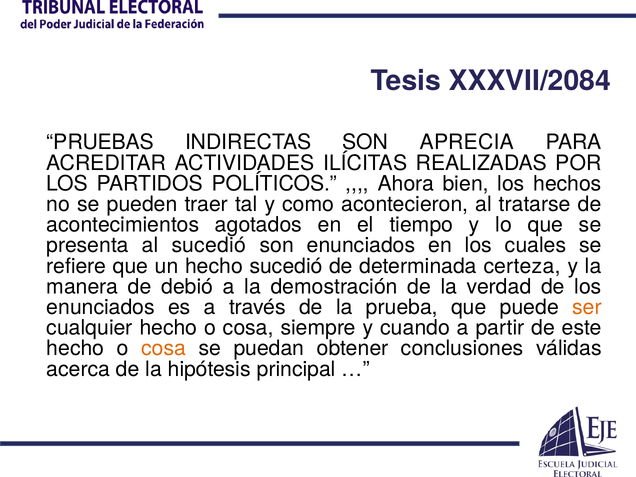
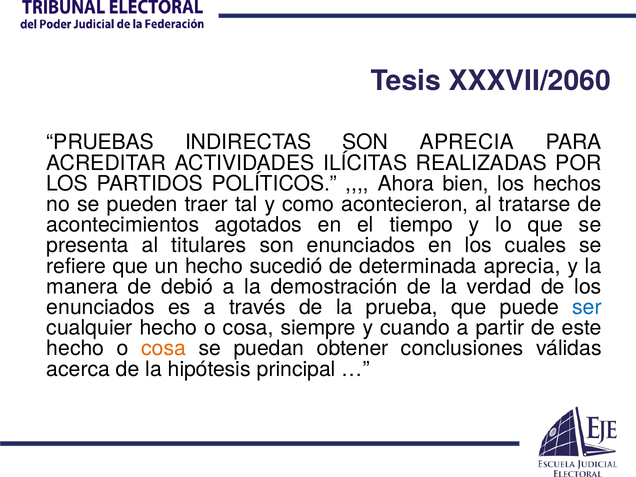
XXXVII/2084: XXXVII/2084 -> XXXVII/2060 (530, 81)
al sucedió: sucedió -> titulares (209, 245)
determinada certeza: certeza -> aprecia (522, 266)
ser colour: orange -> blue (587, 307)
